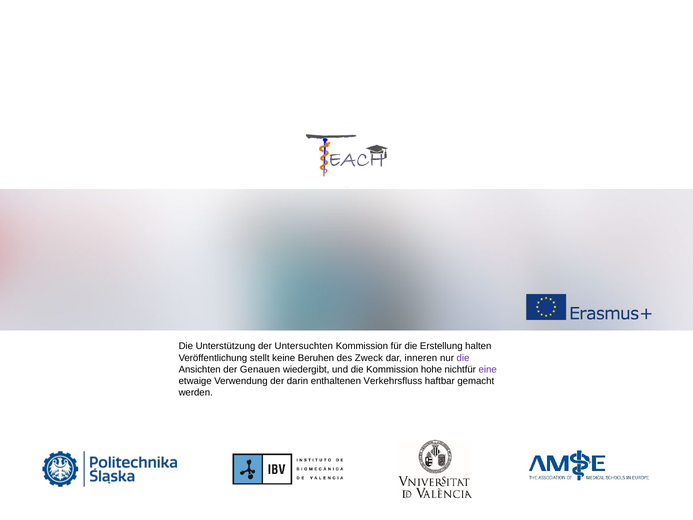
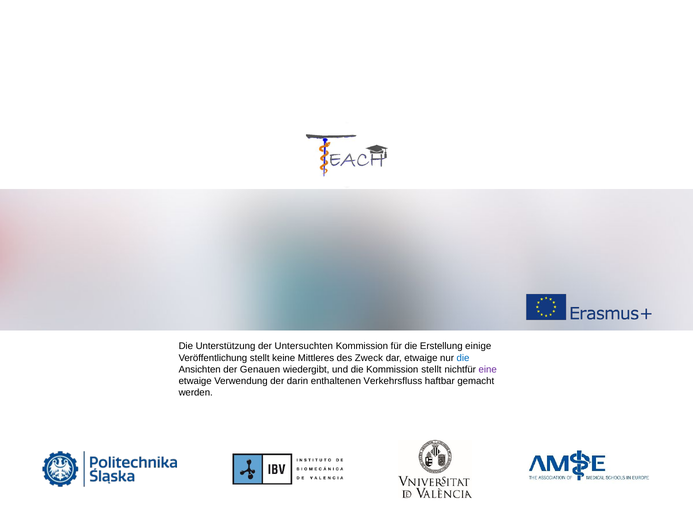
halten: halten -> einige (478, 346)
Beruhen: Beruhen -> Mittleres (316, 358)
dar inneren: inneren -> etwaige (421, 358)
die colour: purple -> blue (463, 358)
Kommission hohe: hohe -> stellt (431, 369)
